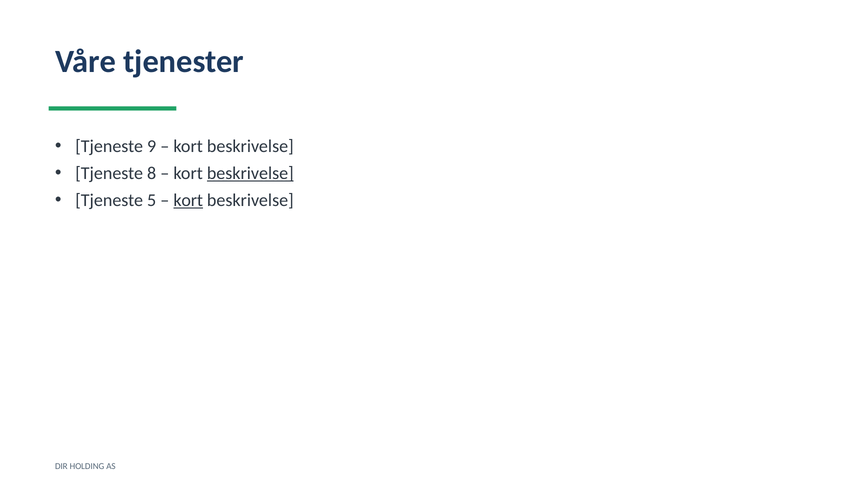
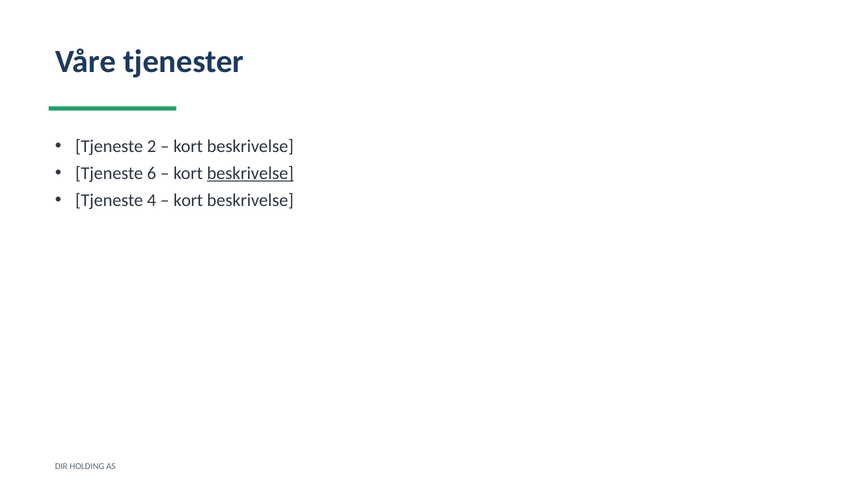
9: 9 -> 2 (152, 147)
8: 8 -> 6 (152, 174)
5: 5 -> 4 (152, 201)
kort underline: present -> none (188, 201)
